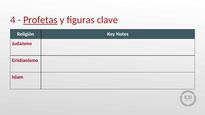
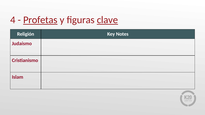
clave underline: none -> present (107, 20)
